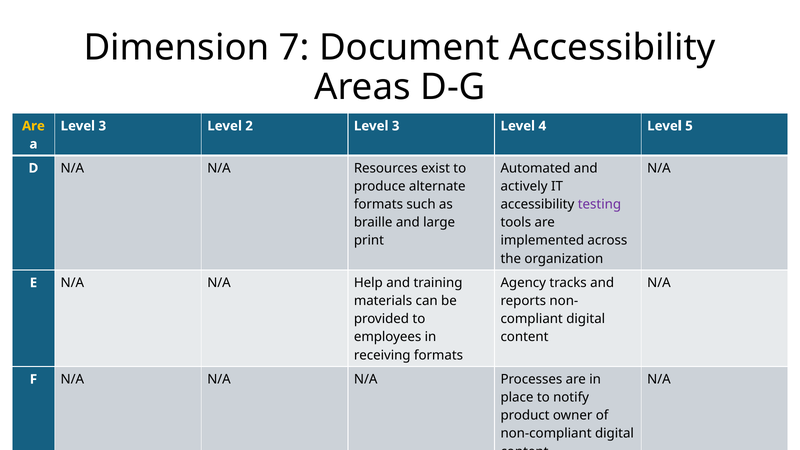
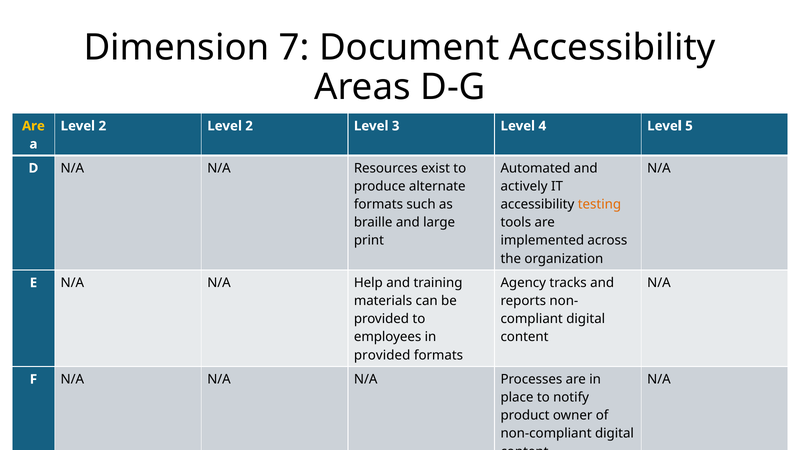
3: 3 -> 2 (102, 126)
testing colour: purple -> orange (599, 204)
receiving: receiving -> provided (382, 355)
